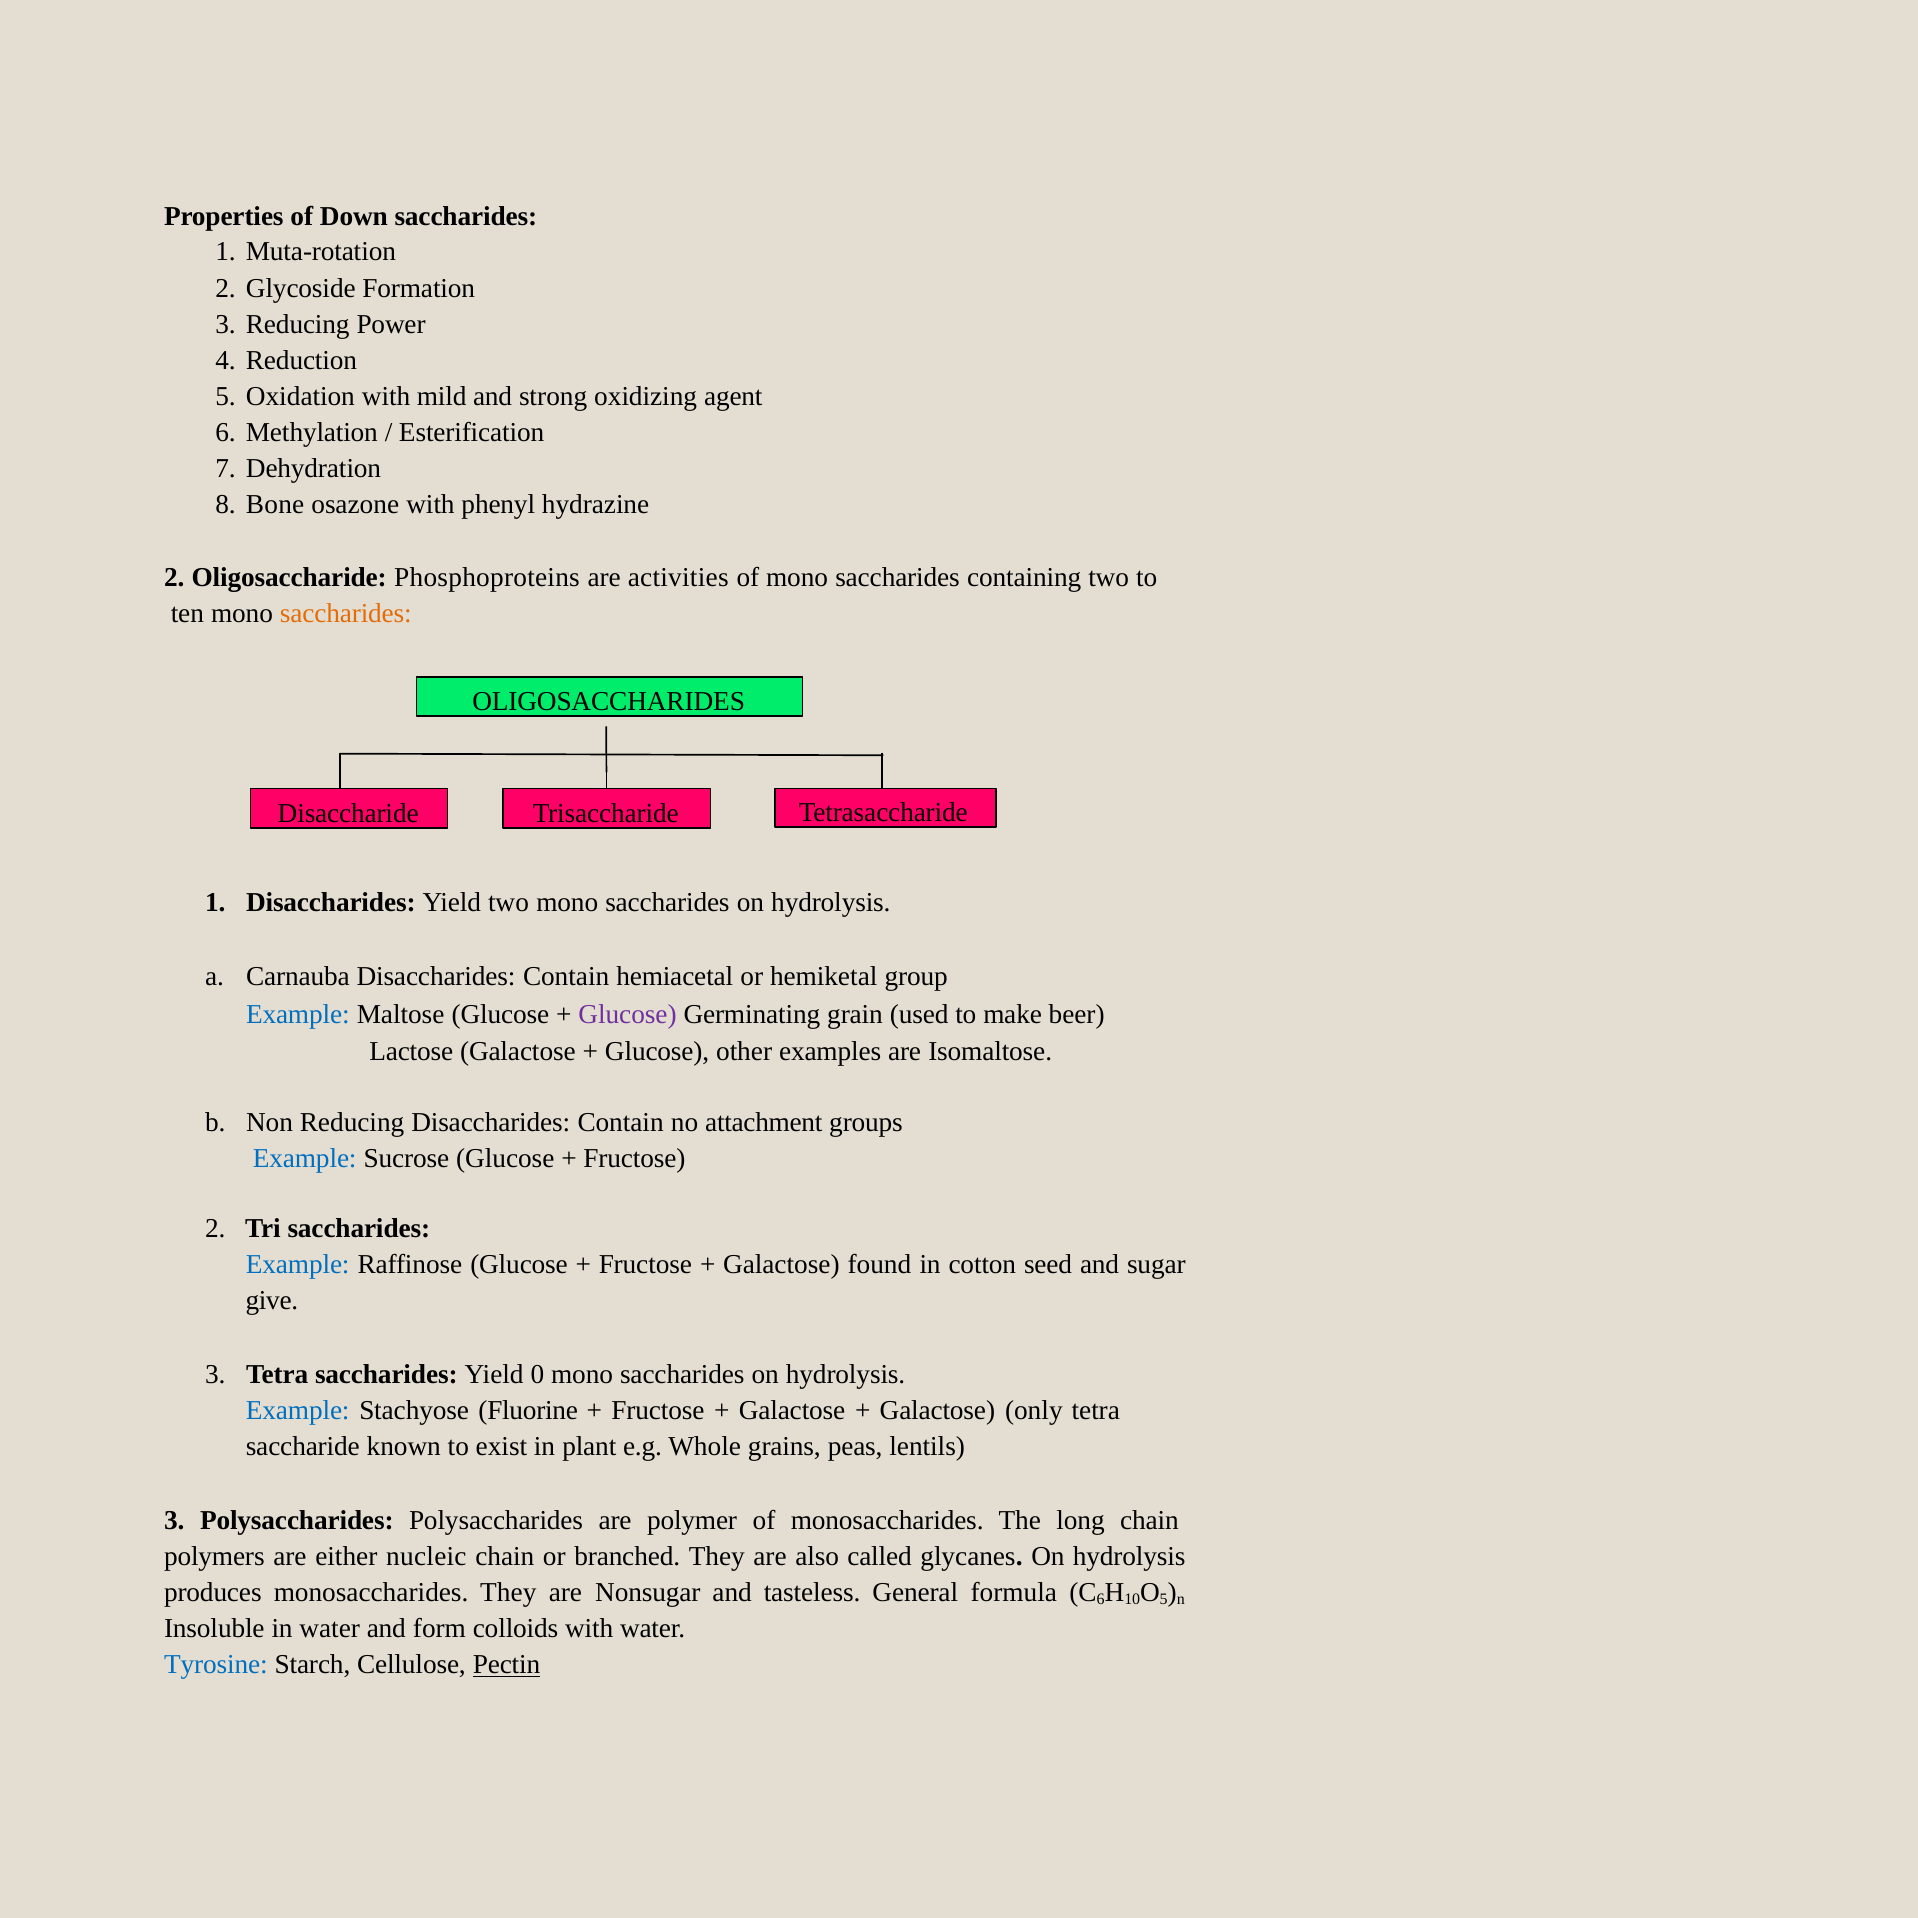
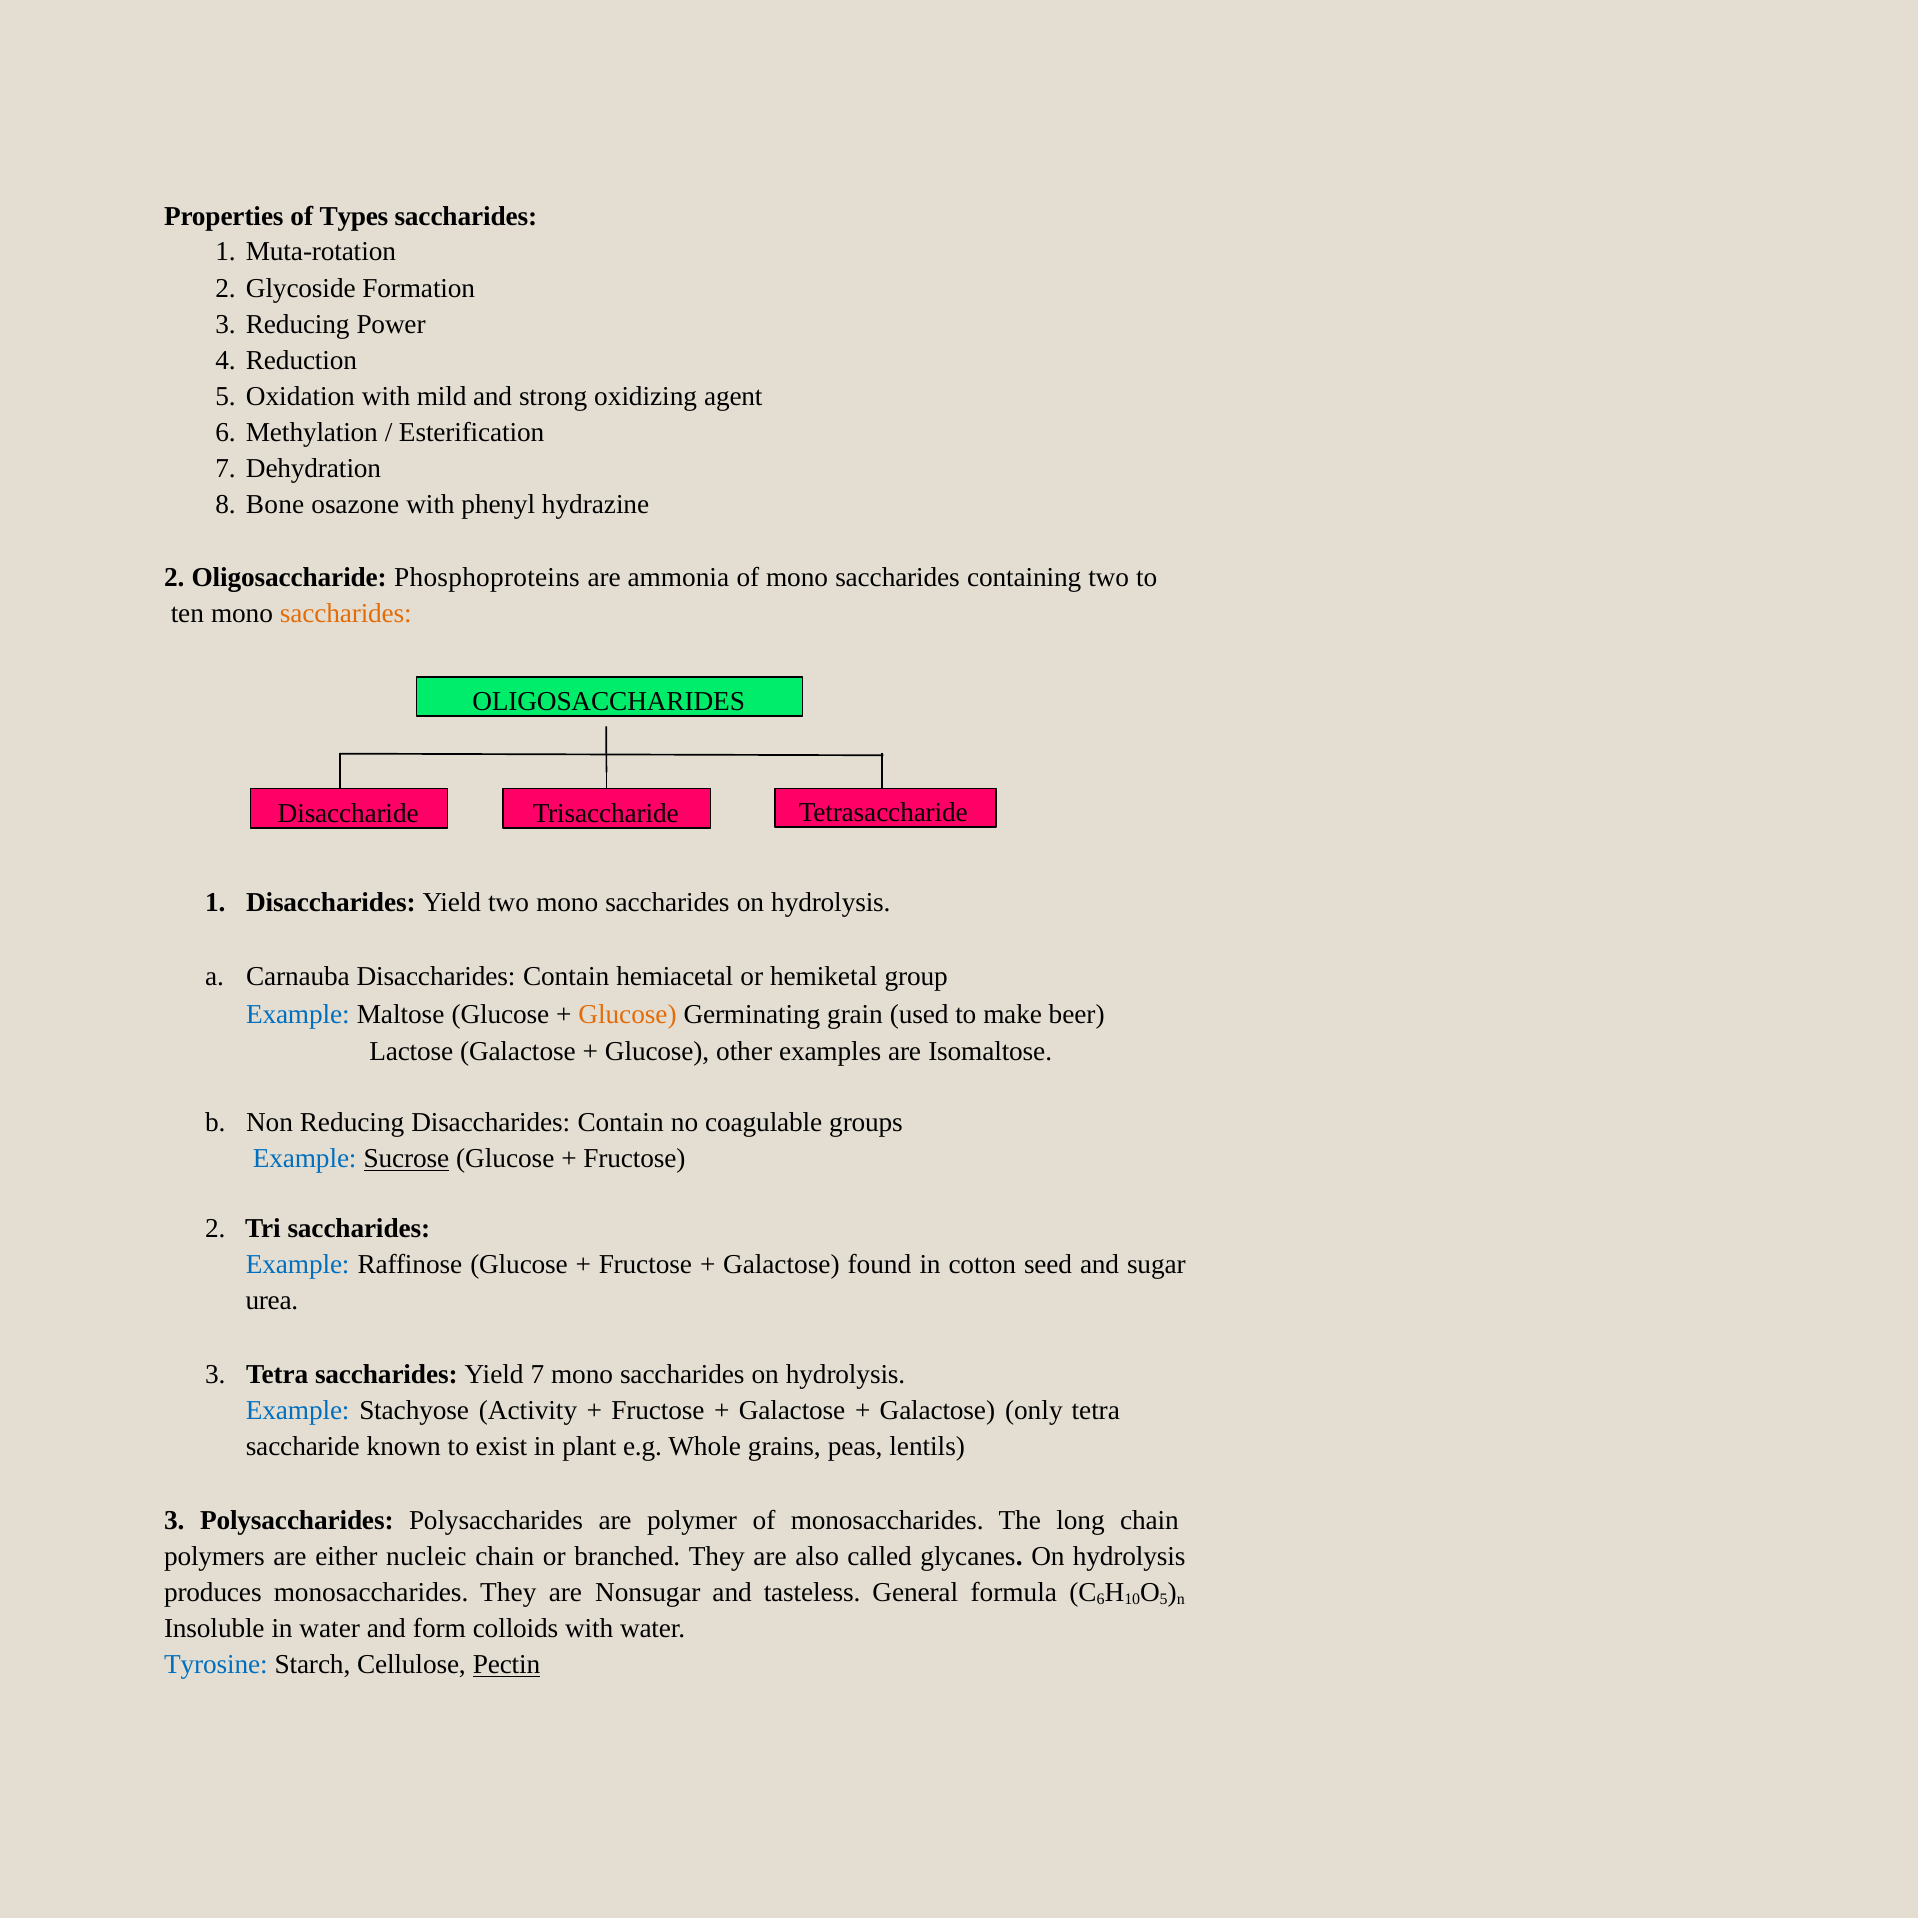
Down: Down -> Types (354, 216)
activities: activities -> ammonia (678, 578)
Glucose colour: purple -> orange (628, 1015)
attachment: attachment -> coagulable (764, 1123)
Sucrose underline: none -> present (406, 1159)
give: give -> urea (272, 1300)
Yield 0: 0 -> 7 (537, 1374)
Fluorine: Fluorine -> Activity (528, 1411)
